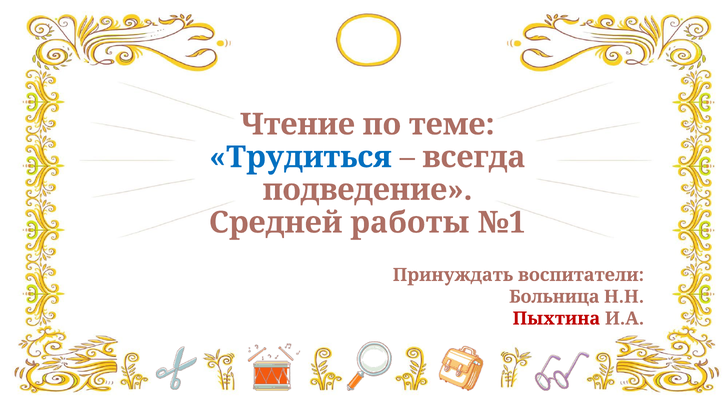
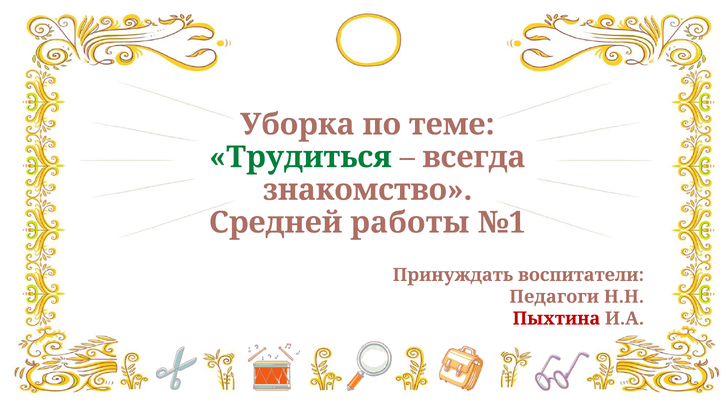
Чтение: Чтение -> Уборка (297, 124)
Трудиться colour: blue -> green (300, 157)
подведение: подведение -> знакомство (367, 190)
Больница: Больница -> Педагоги (554, 296)
